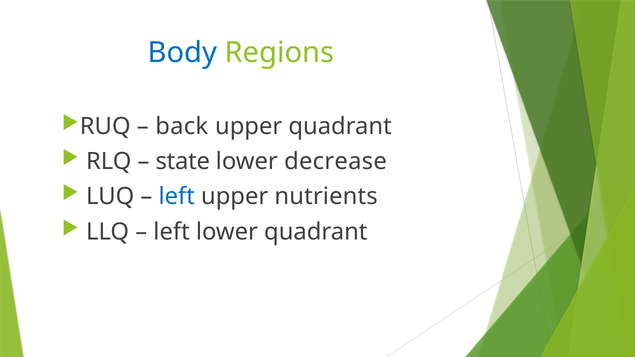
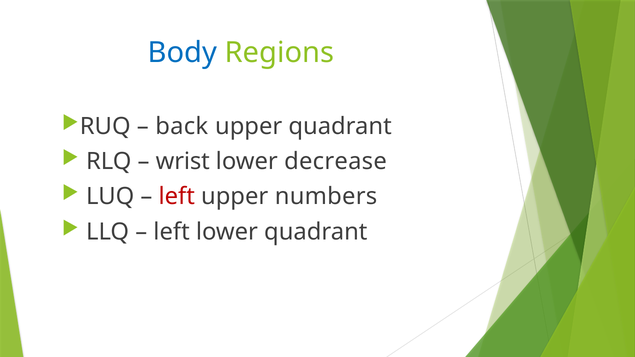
state: state -> wrist (183, 161)
left colour: blue -> red (177, 197)
nutrients: nutrients -> numbers (326, 197)
